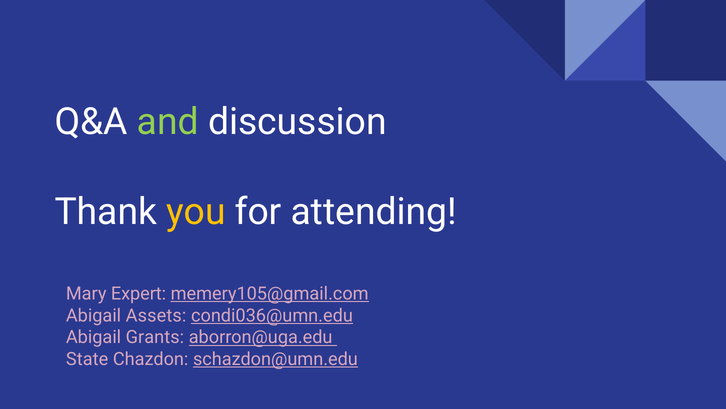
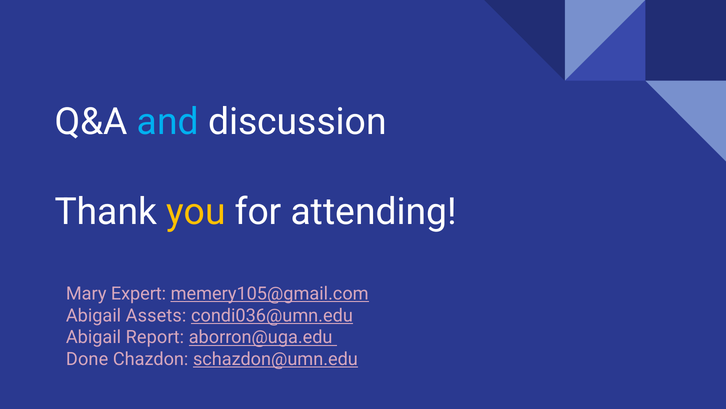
and colour: light green -> light blue (168, 122)
Grants: Grants -> Report (155, 337)
State: State -> Done (87, 359)
